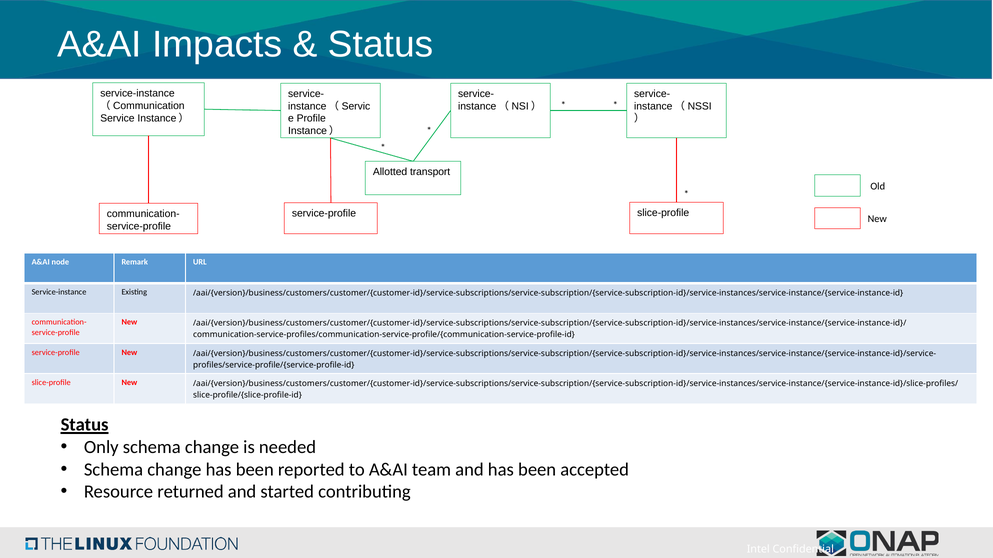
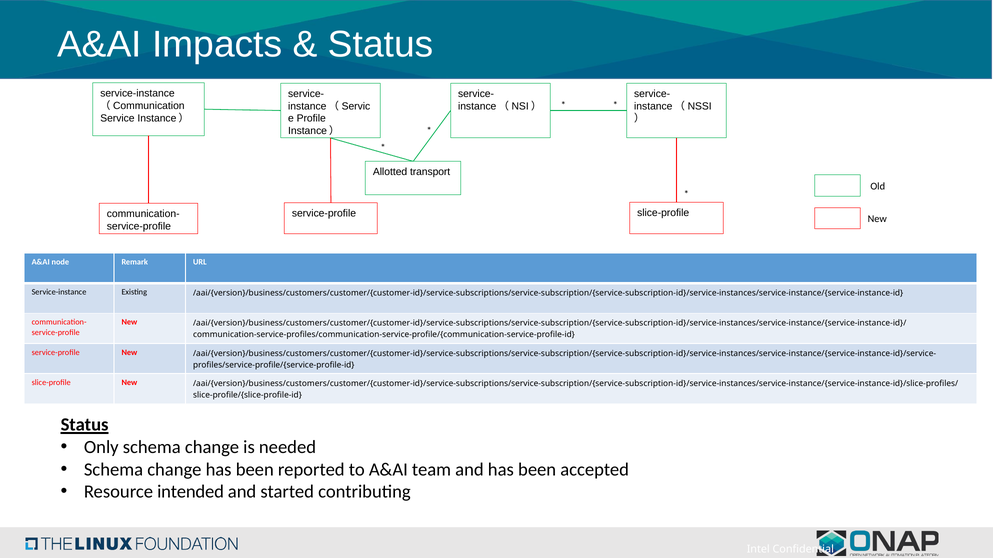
returned: returned -> intended (191, 492)
